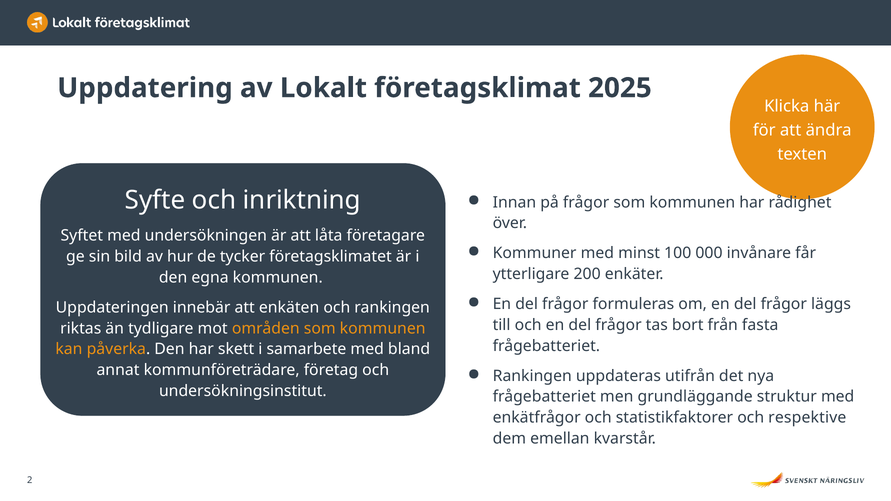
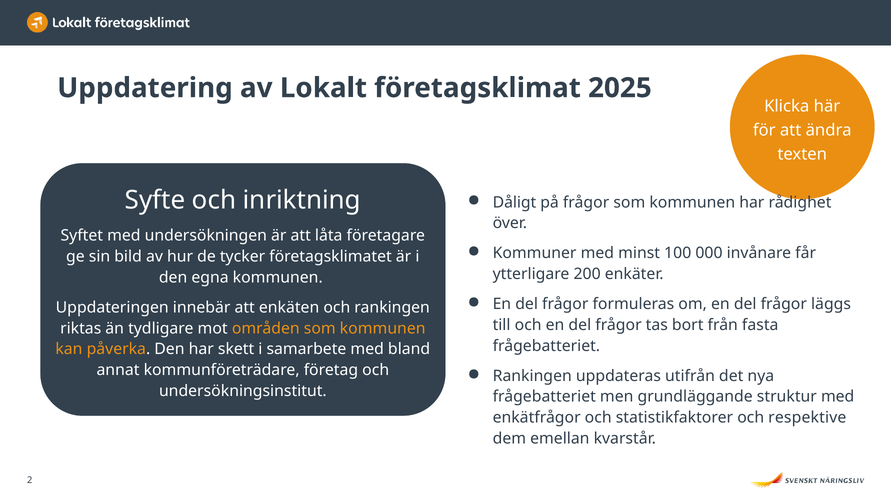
Innan: Innan -> Dåligt (514, 202)
